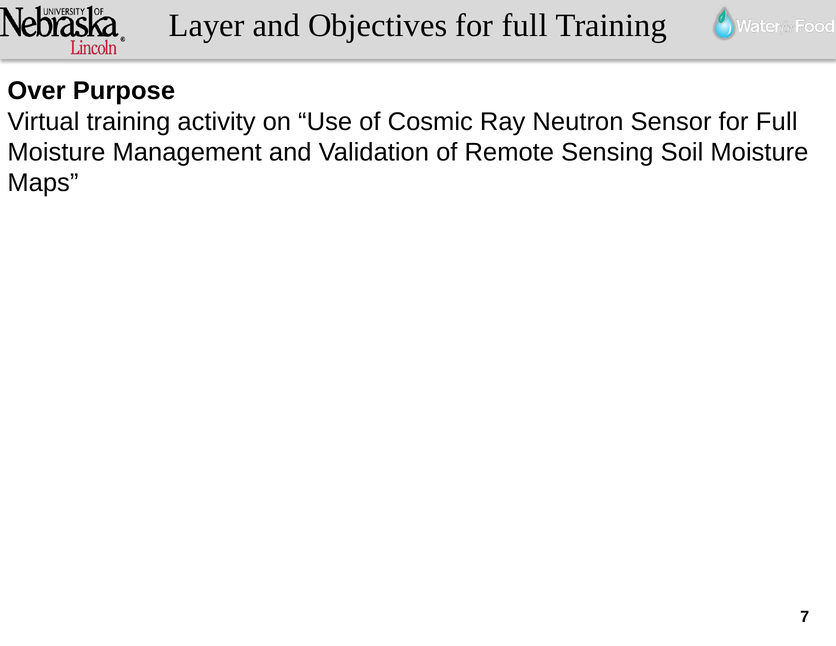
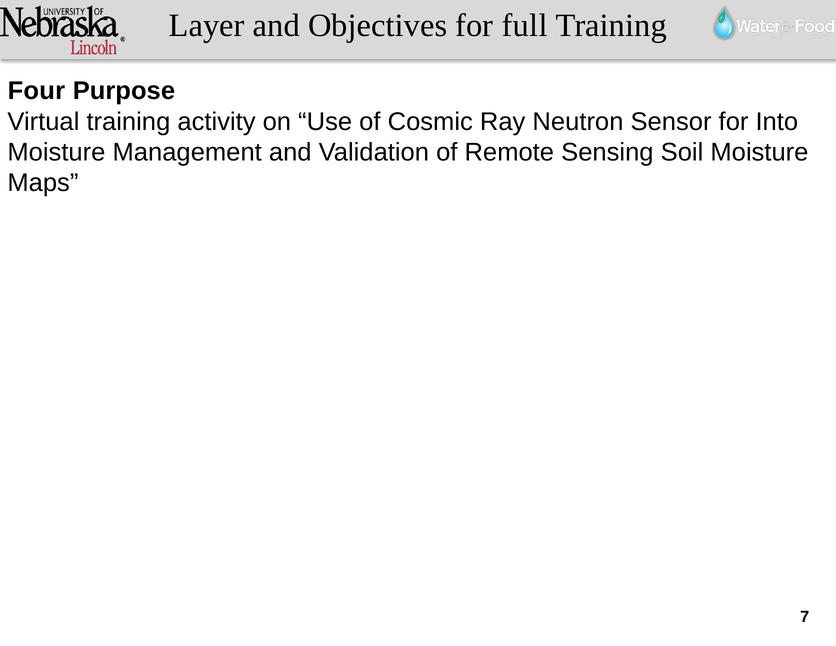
Over: Over -> Four (36, 91)
Sensor for Full: Full -> Into (777, 122)
